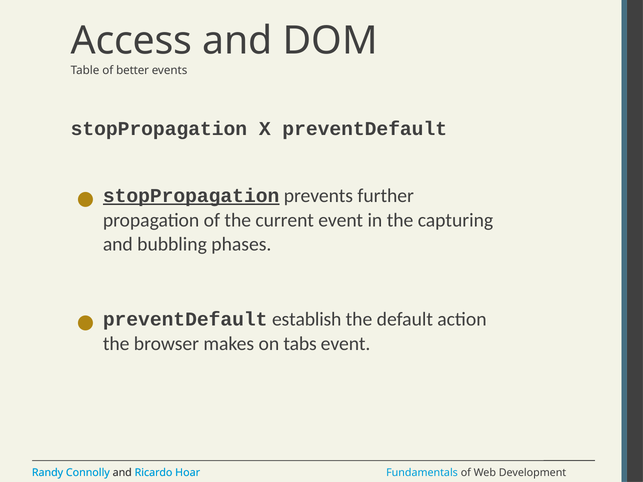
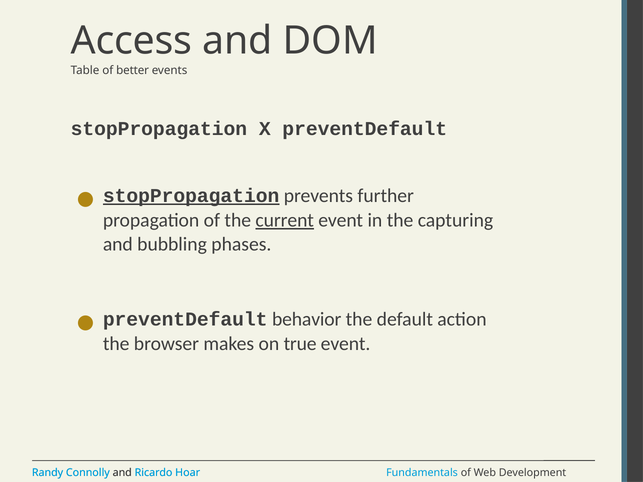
current underline: none -> present (285, 220)
establish: establish -> behavior (307, 319)
tabs: tabs -> true (300, 344)
